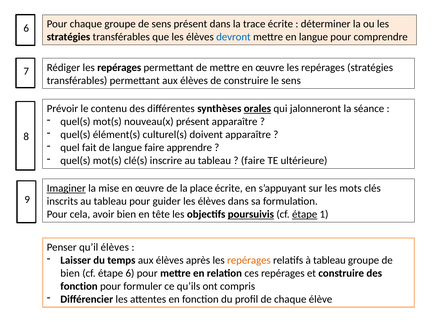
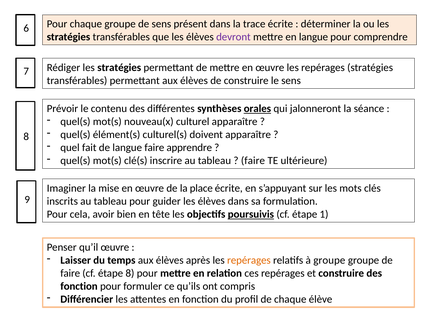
devront colour: blue -> purple (233, 37)
Rédiger les repérages: repérages -> stratégies (119, 68)
nouveau(x présent: présent -> culturel (193, 122)
Imaginer underline: present -> none (66, 189)
étape underline: present -> none (305, 215)
qu’il élèves: élèves -> œuvre (115, 248)
à tableau: tableau -> groupe (329, 261)
bien: bien -> faire (70, 274)
étape 6: 6 -> 8 (130, 274)
